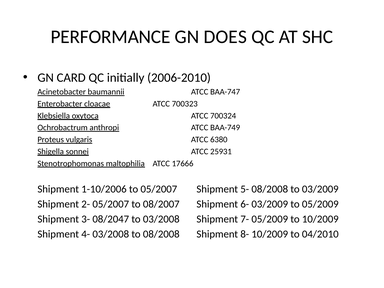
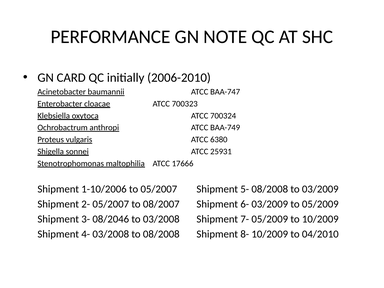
DOES: DOES -> NOTE (225, 37)
08/2047: 08/2047 -> 08/2046 (111, 219)
